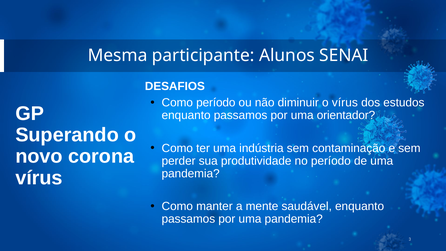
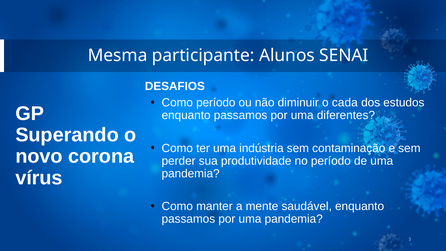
o vírus: vírus -> cada (345, 103)
orientador: orientador -> diferentes (346, 115)
